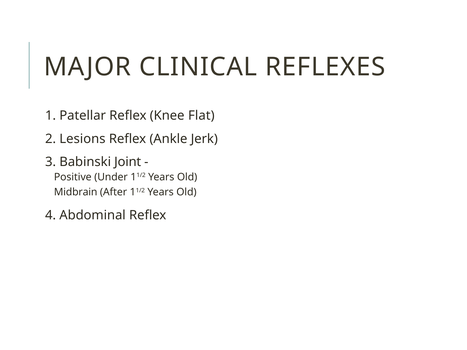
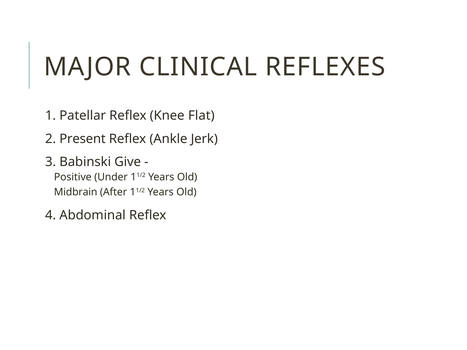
Lesions: Lesions -> Present (83, 139)
Joint: Joint -> Give (128, 162)
